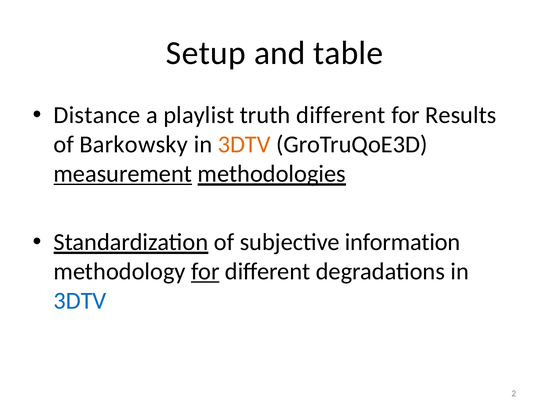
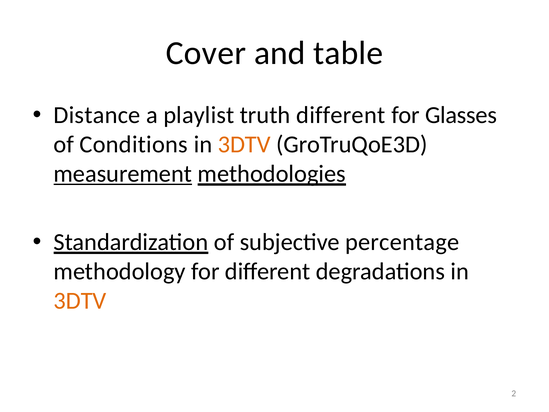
Setup: Setup -> Cover (206, 53)
Results: Results -> Glasses (461, 115)
Barkowsky: Barkowsky -> Conditions (134, 144)
information: information -> percentage (402, 242)
for underline: present -> none (205, 271)
3DTV colour: blue -> orange (80, 301)
